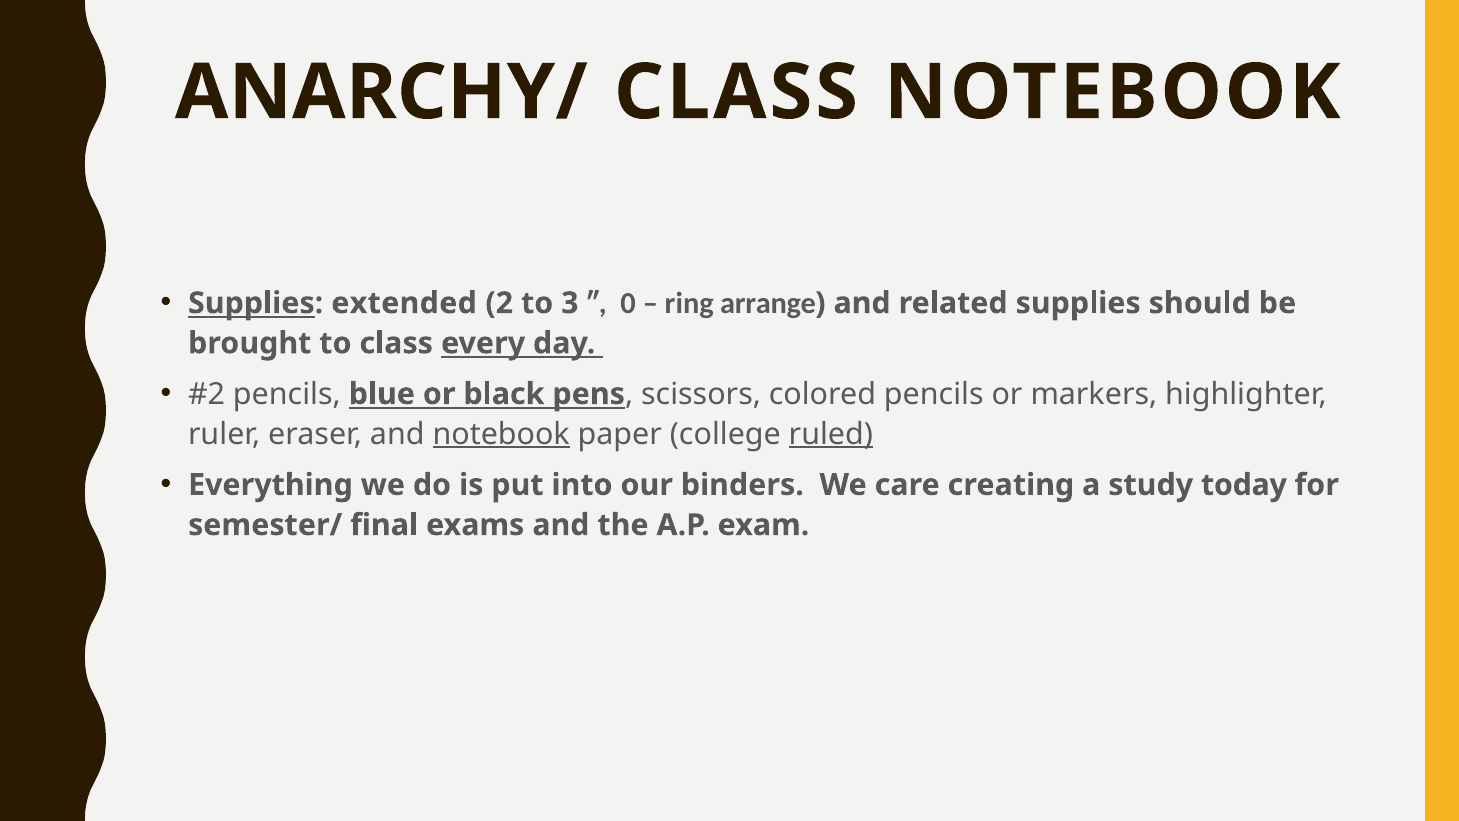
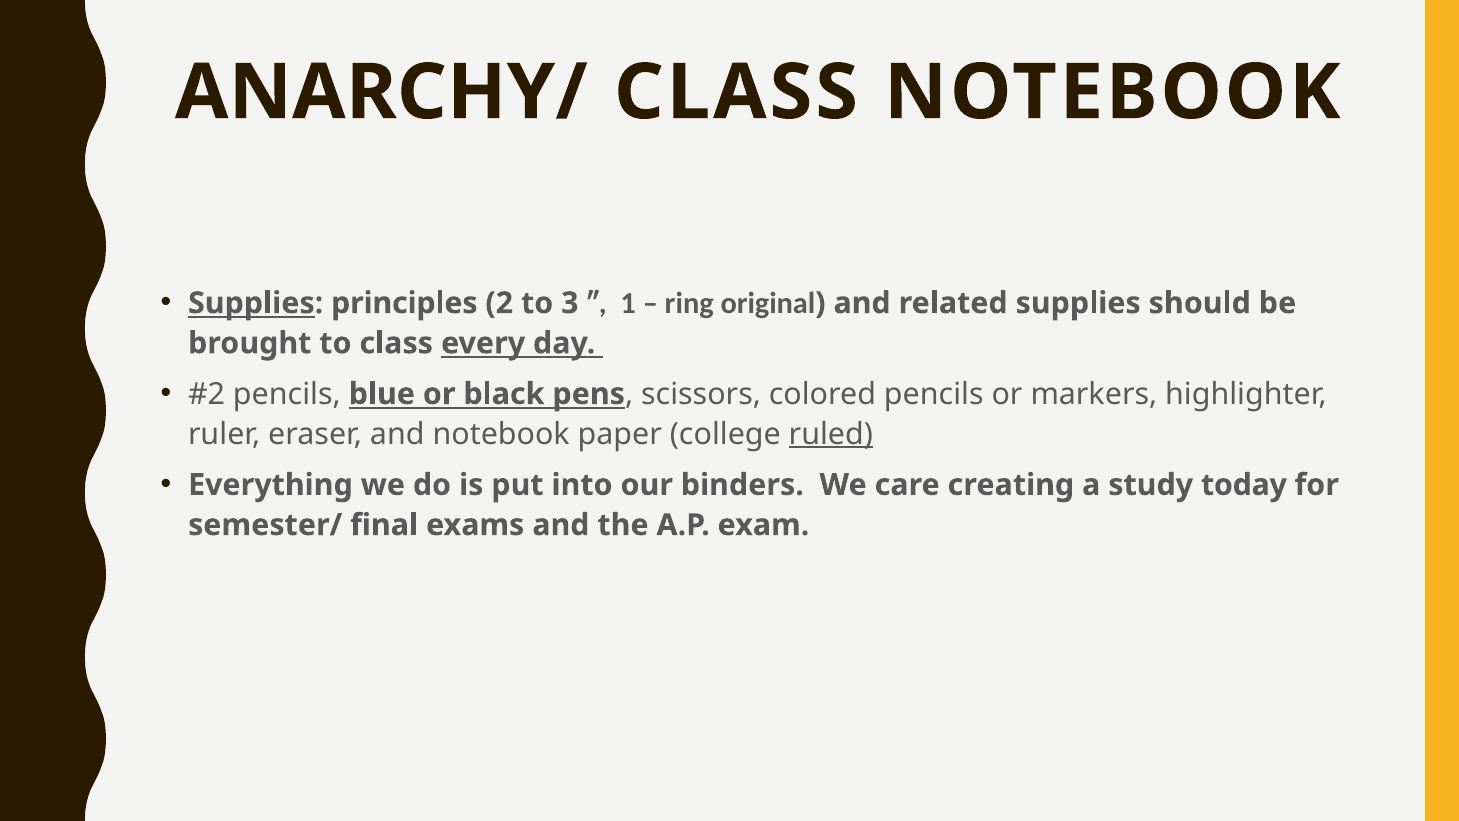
extended: extended -> principles (404, 303)
0: 0 -> 1 (628, 303)
arrange: arrange -> original (768, 303)
notebook underline: present -> none (501, 434)
